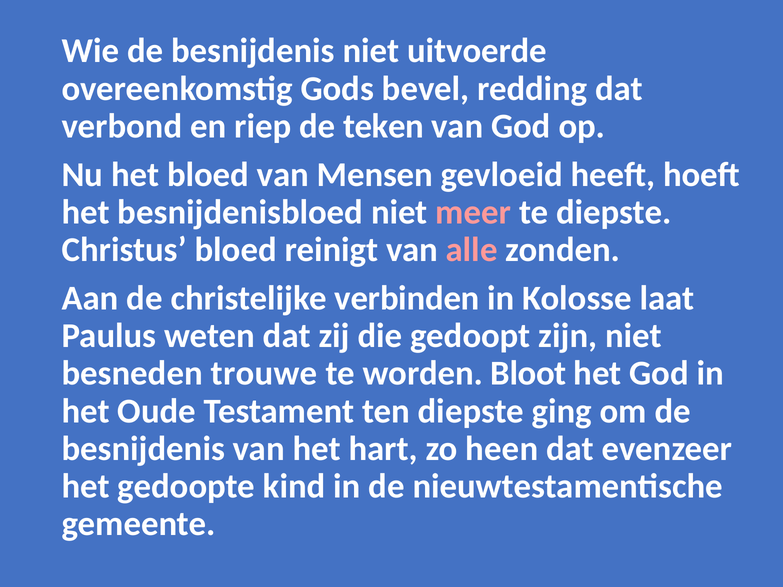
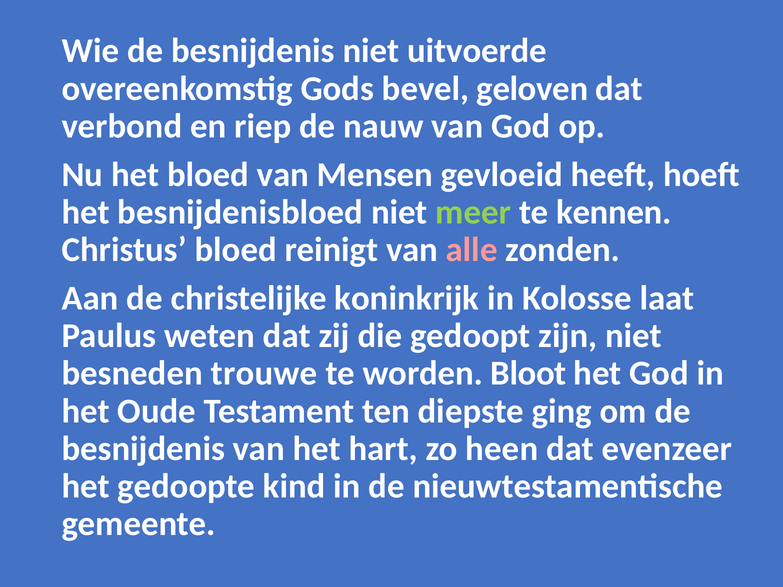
redding: redding -> geloven (532, 89)
teken: teken -> nauw (383, 126)
meer colour: pink -> light green (473, 212)
te diepste: diepste -> kennen (614, 212)
verbinden: verbinden -> koninkrijk (407, 298)
